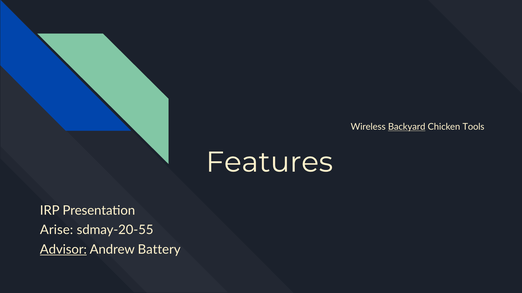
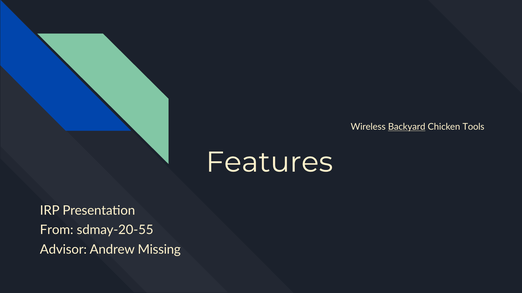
Arise: Arise -> From (57, 230)
Advisor underline: present -> none (63, 250)
Battery: Battery -> Missing (159, 250)
